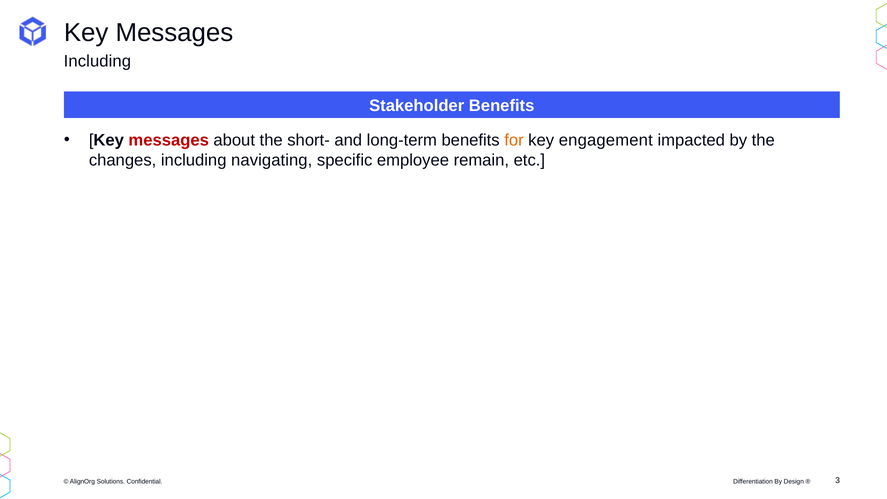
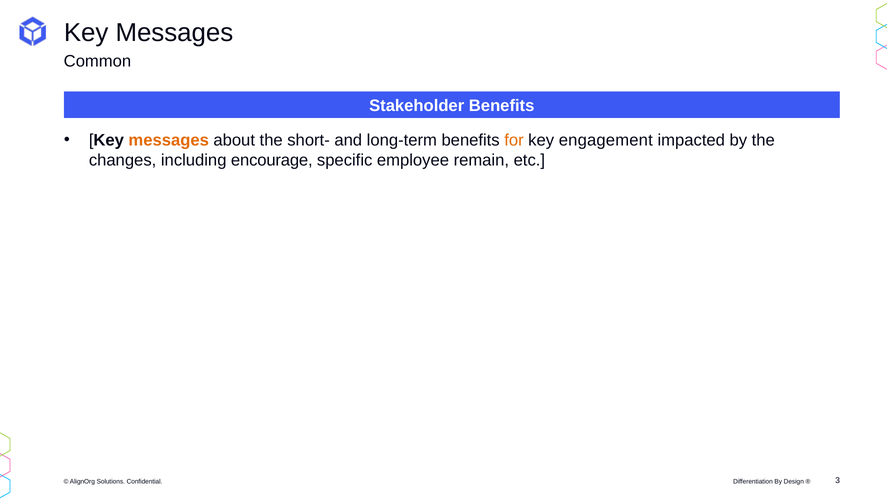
Including: Including -> Common (97, 61)
messages colour: red -> orange (169, 140)
navigating: navigating -> encourage (272, 160)
